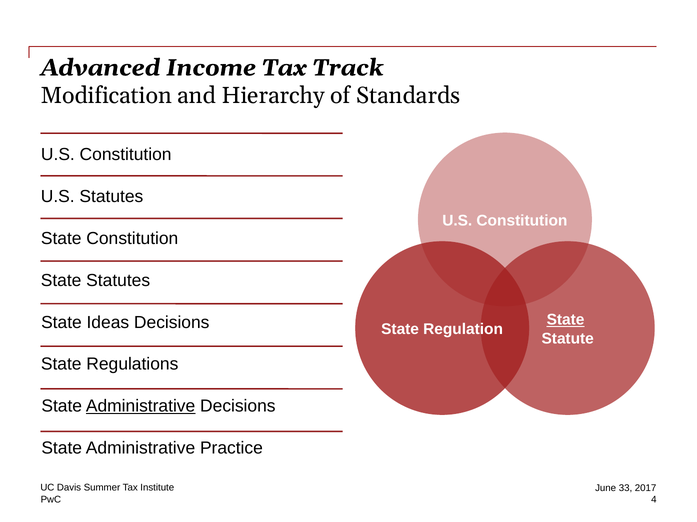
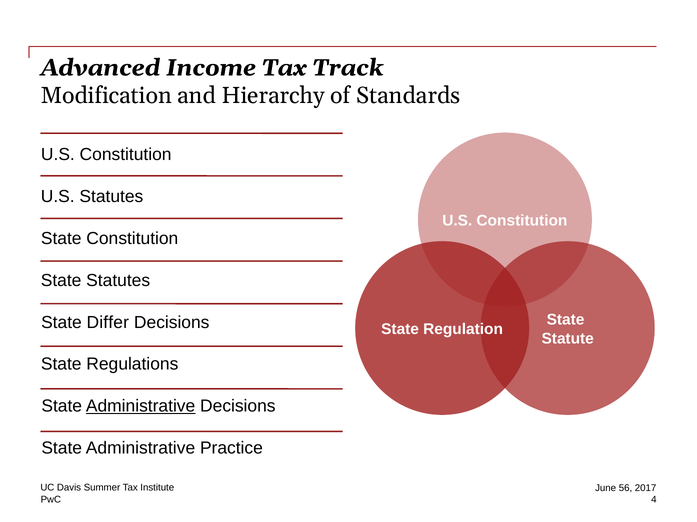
State underline: present -> none (566, 320)
Ideas: Ideas -> Differ (108, 323)
33: 33 -> 56 (626, 489)
